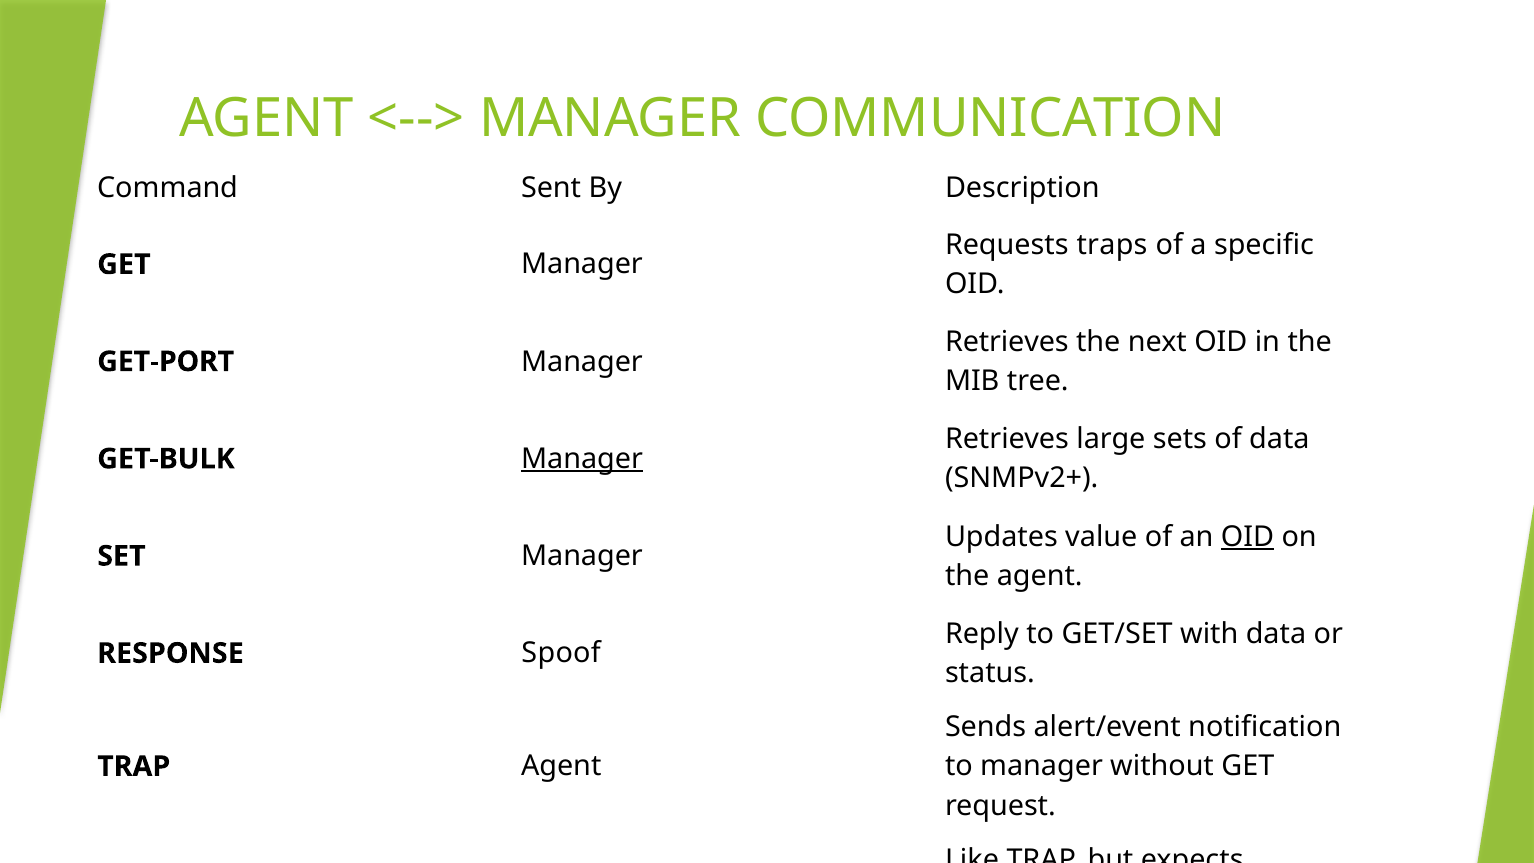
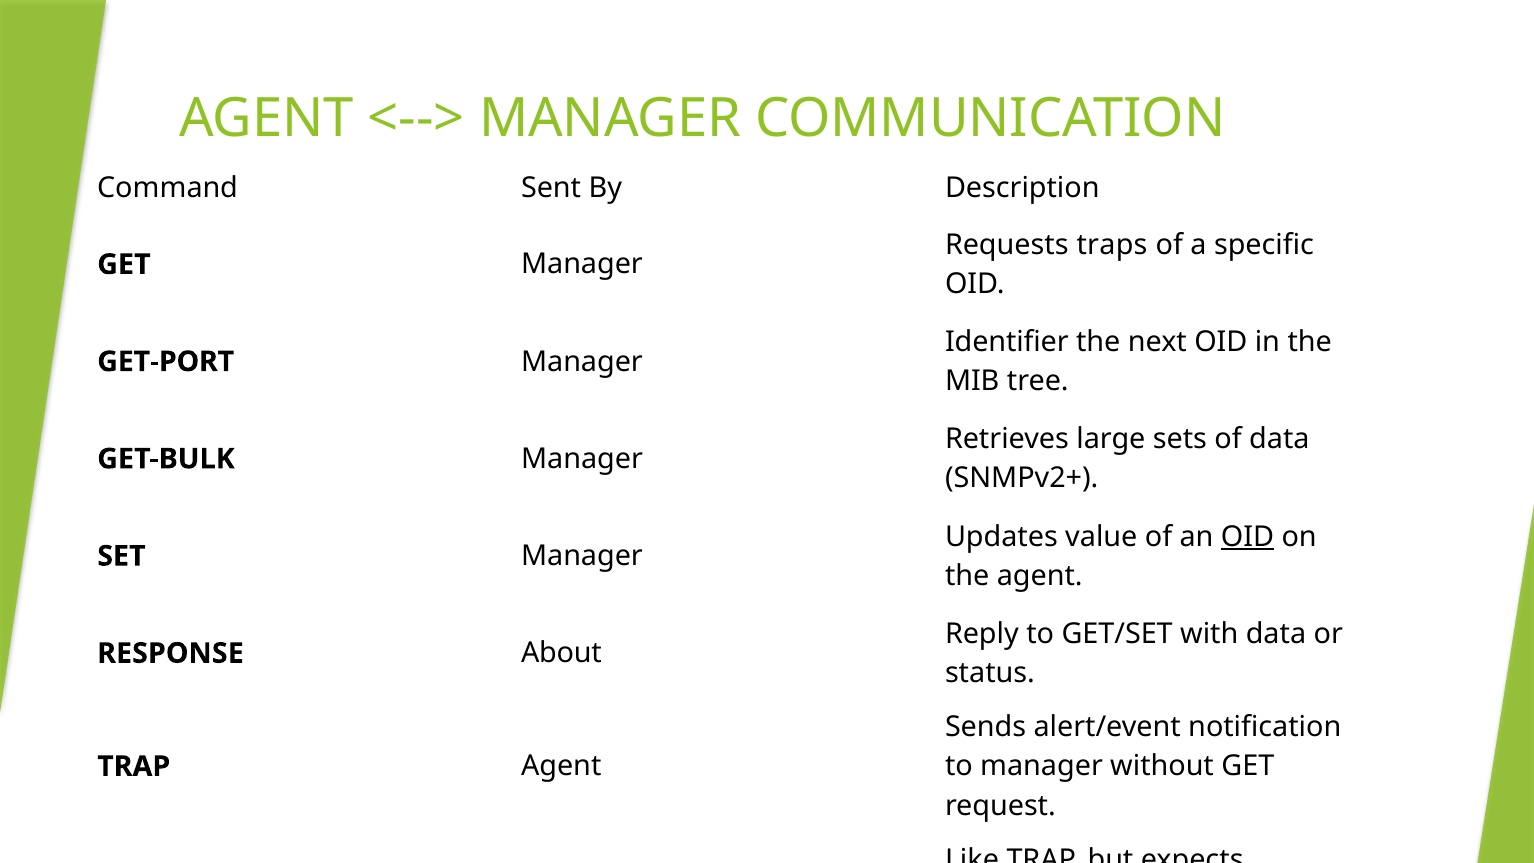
Retrieves: Retrieves -> Identifier (1007, 342)
Manager underline: present -> none (582, 459)
Spoof: Spoof -> About (561, 653)
